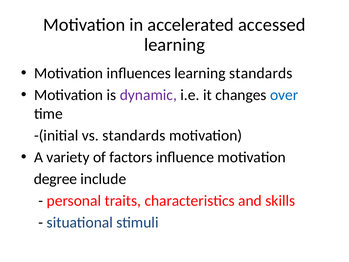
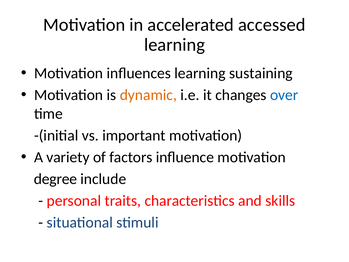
learning standards: standards -> sustaining (261, 73)
dynamic colour: purple -> orange (148, 95)
vs standards: standards -> important (134, 135)
